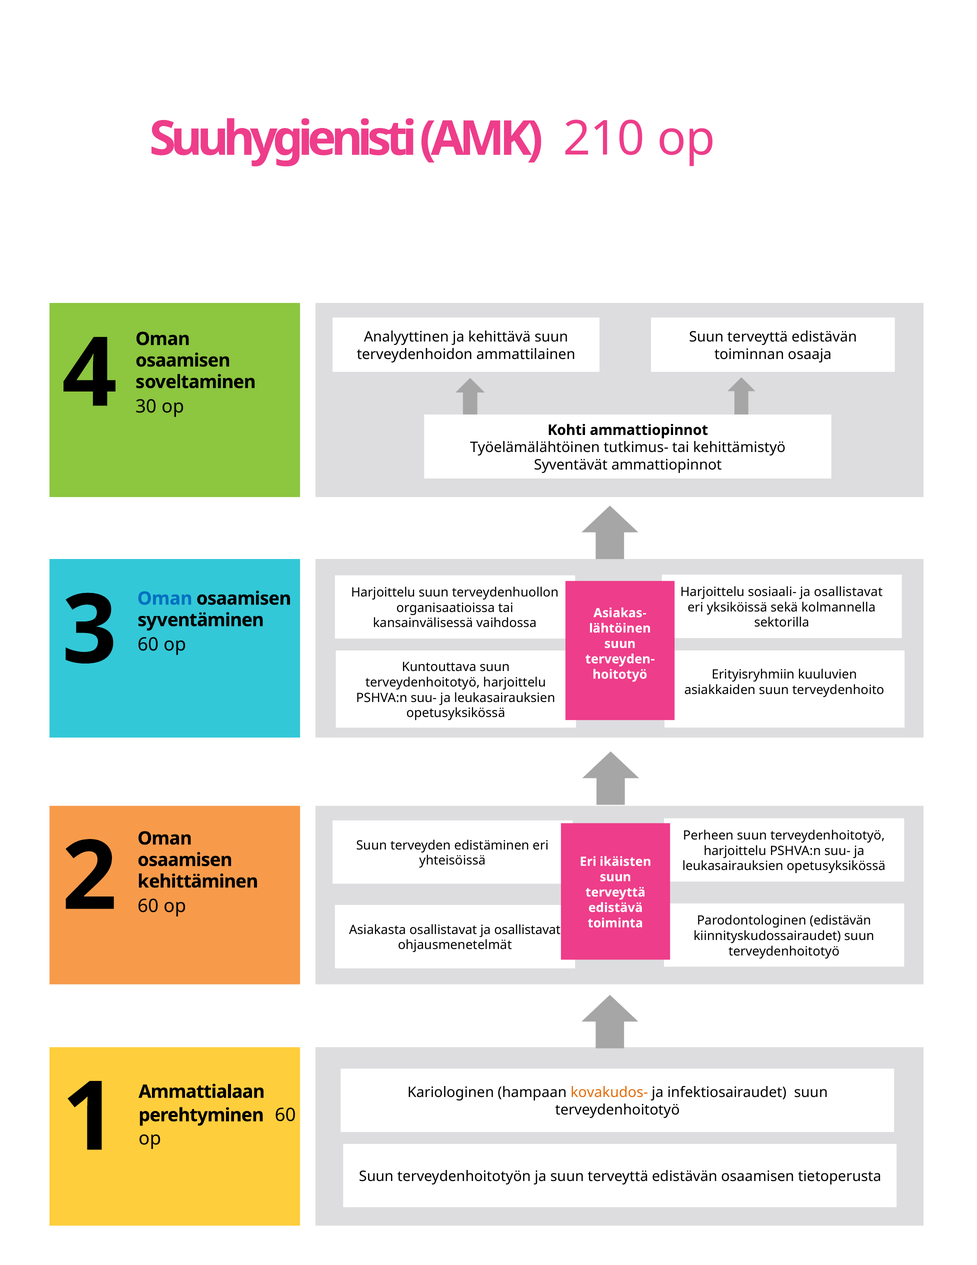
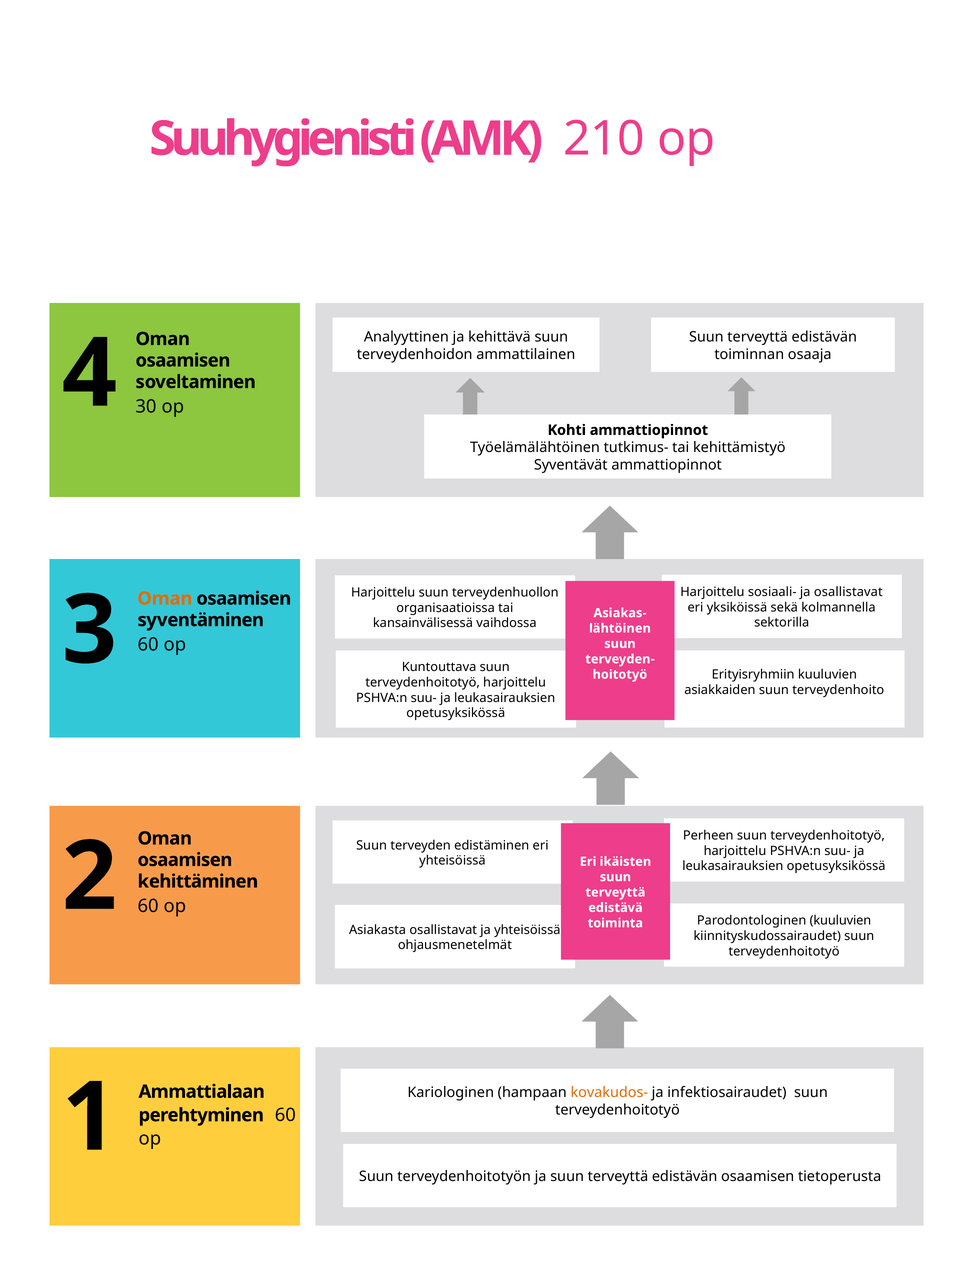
Oman colour: blue -> orange (165, 599)
Parodontologinen edistävän: edistävän -> kuuluvien (840, 921)
osallistavat ja osallistavat: osallistavat -> yhteisöissä (527, 930)
